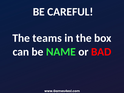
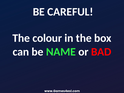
teams: teams -> colour (47, 38)
